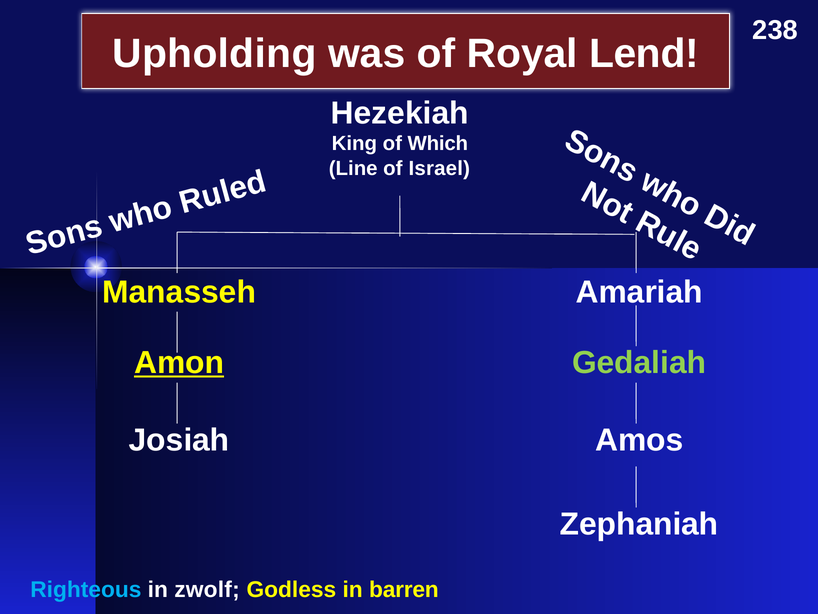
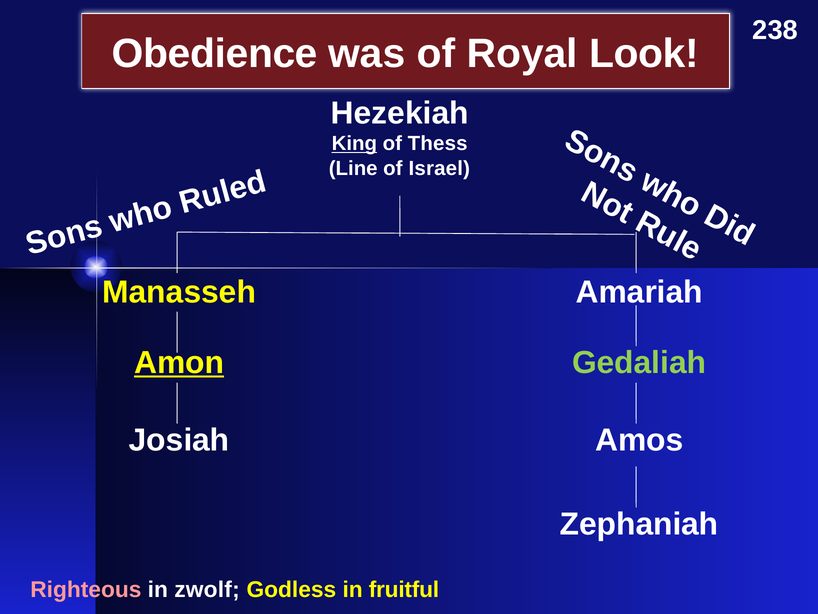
Upholding: Upholding -> Obedience (215, 54)
Lend: Lend -> Look (644, 54)
King underline: none -> present (354, 144)
Which: Which -> Thess (438, 144)
Righteous colour: light blue -> pink (86, 589)
barren: barren -> fruitful (404, 589)
